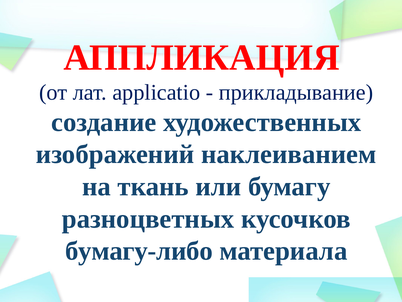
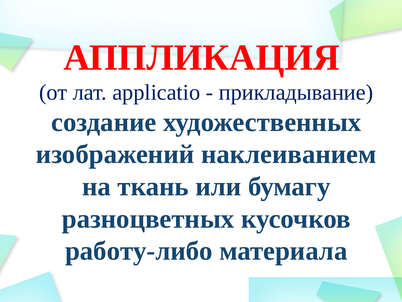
бумагу-либо: бумагу-либо -> работу-либо (139, 251)
